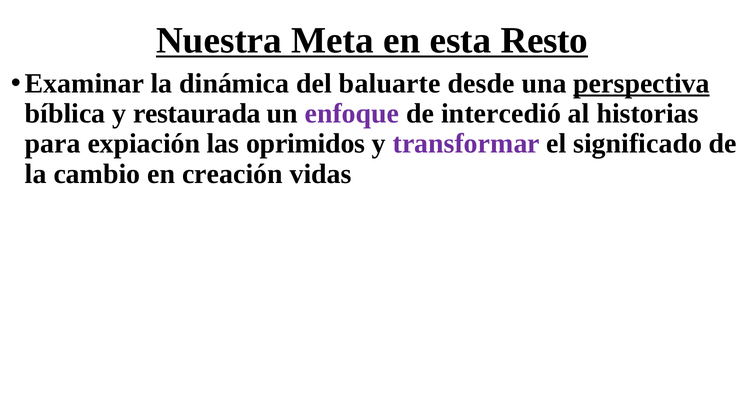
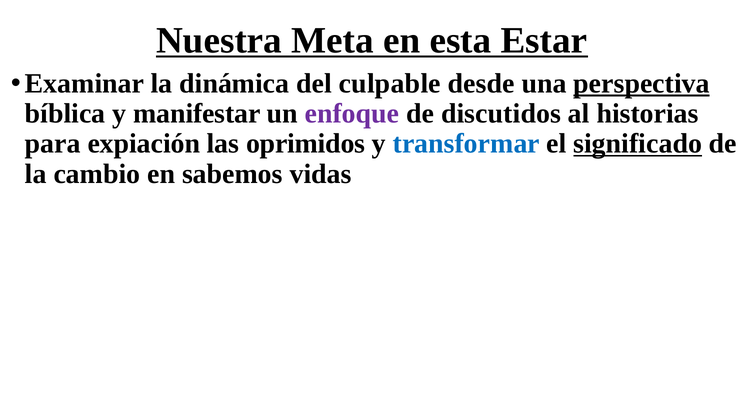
Resto: Resto -> Estar (544, 40)
baluarte: baluarte -> culpable (390, 83)
restaurada: restaurada -> manifestar (197, 113)
intercedió: intercedió -> discutidos (501, 113)
transformar colour: purple -> blue (466, 144)
significado underline: none -> present (638, 144)
creación: creación -> sabemos (232, 174)
